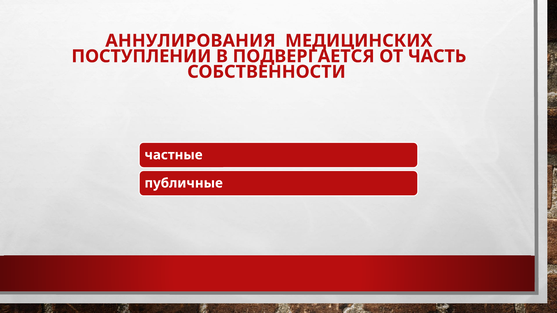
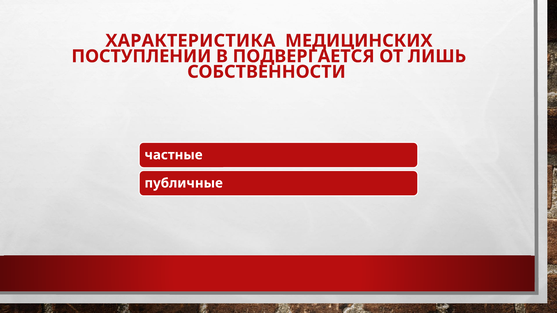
АННУЛИРОВАНИЯ: АННУЛИРОВАНИЯ -> ХАРАКТЕРИСТИКА (190, 41)
ЧАСТЬ: ЧАСТЬ -> ЛИШЬ (437, 56)
